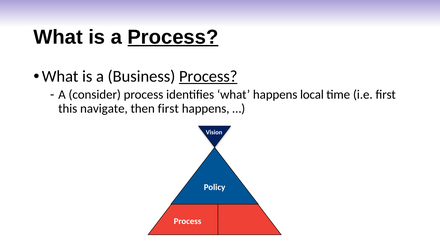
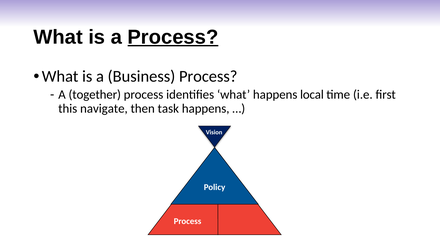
Process underline: present -> none (208, 76)
consider: consider -> together (95, 95)
then first: first -> task (168, 108)
